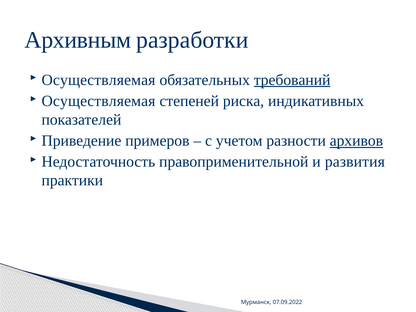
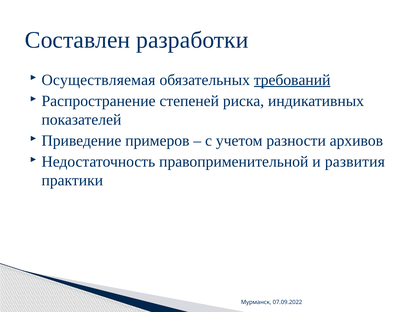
Архивным: Архивным -> Составлен (78, 40)
Осуществляемая: Осуществляемая -> Распространение (99, 101)
архивов underline: present -> none (356, 141)
